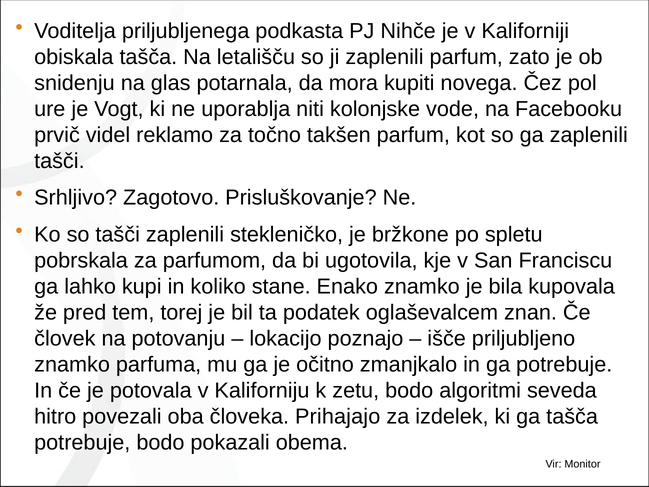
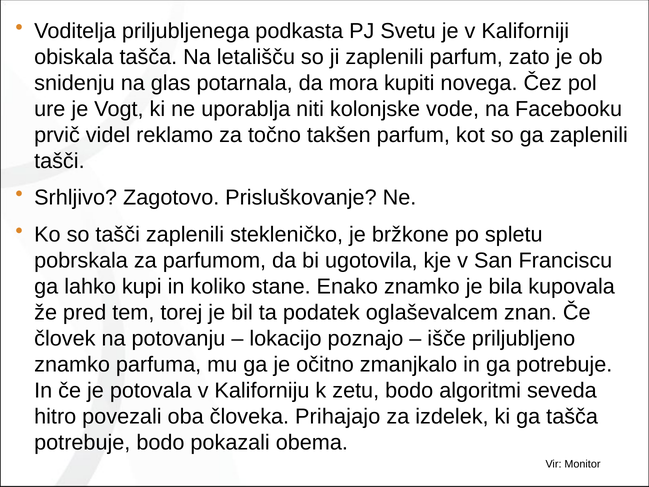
Nihče: Nihče -> Svetu (408, 31)
